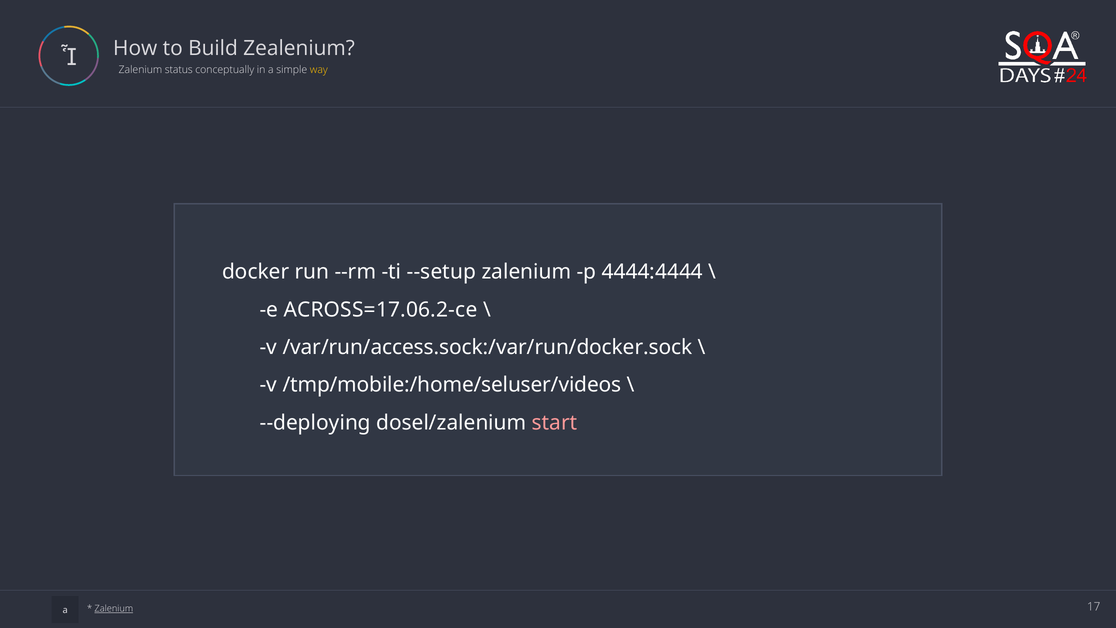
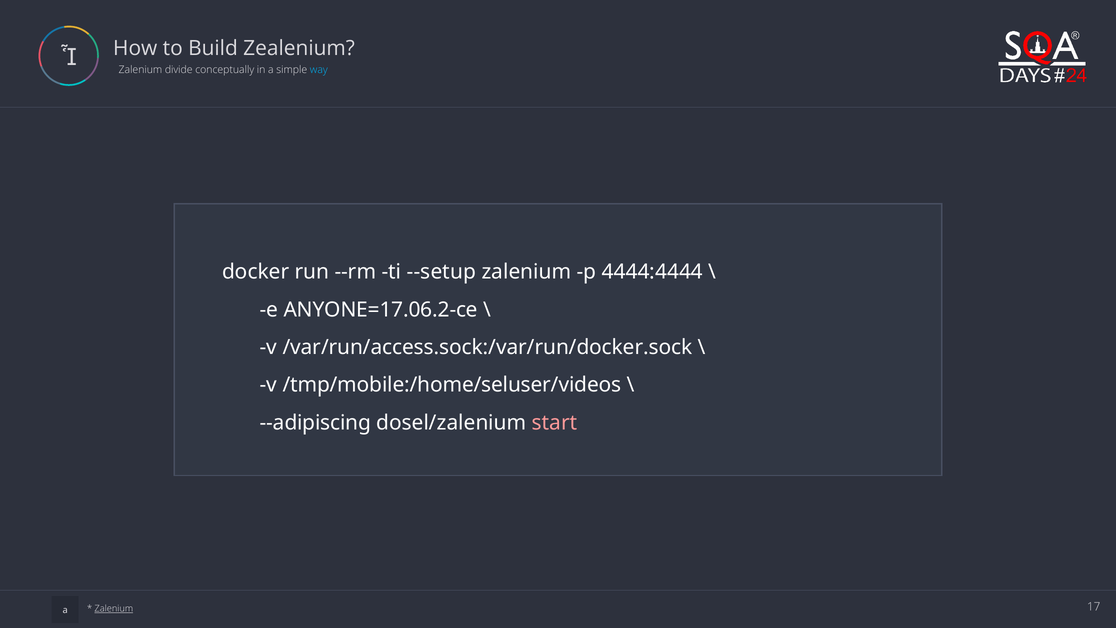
status: status -> divide (179, 70)
way colour: yellow -> light blue (319, 70)
ACROSS=17.06.2-ce: ACROSS=17.06.2-ce -> ANYONE=17.06.2-ce (381, 310)
--deploying: --deploying -> --adipiscing (315, 423)
